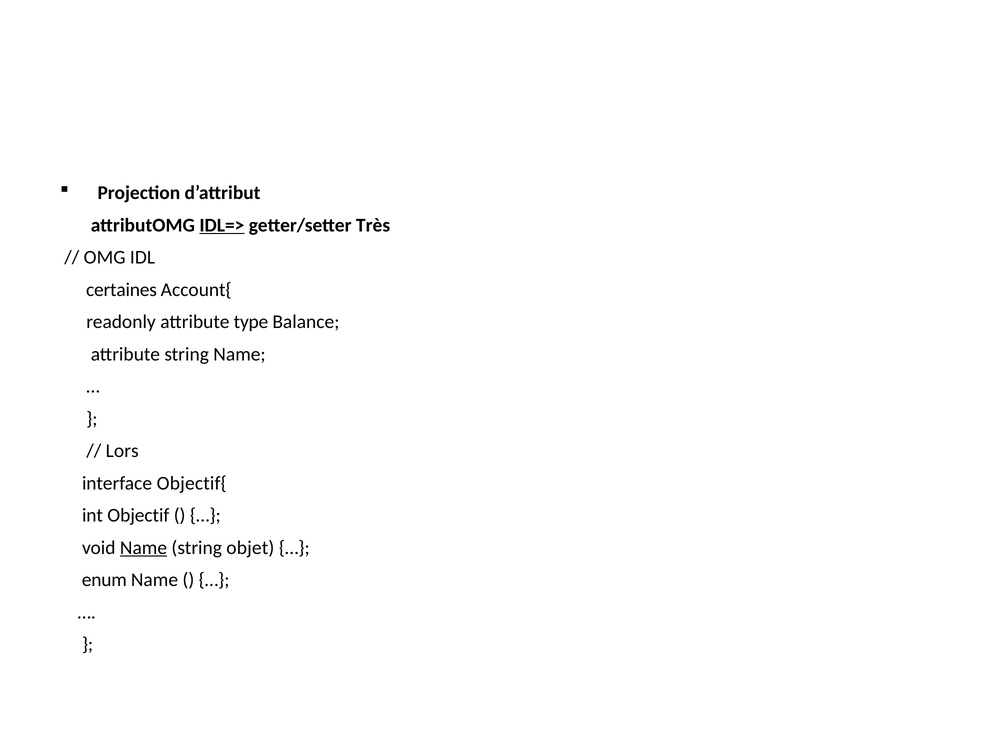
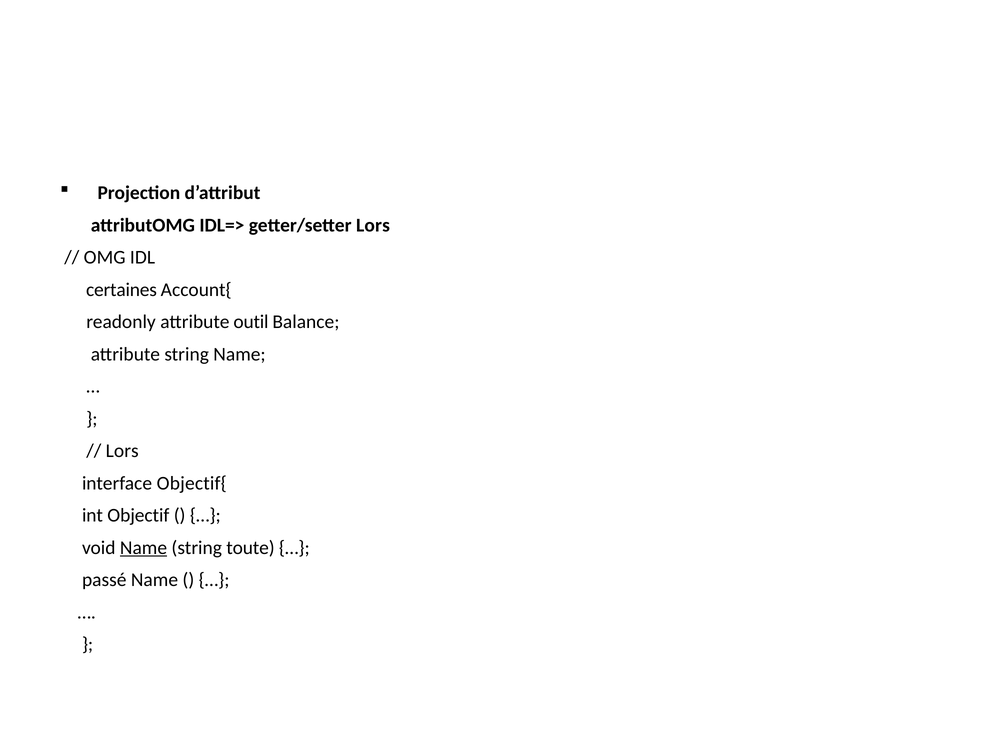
IDL=> underline: present -> none (222, 225)
getter/setter Très: Très -> Lors (373, 225)
type: type -> outil (251, 322)
objet: objet -> toute (250, 548)
enum: enum -> passé (104, 580)
